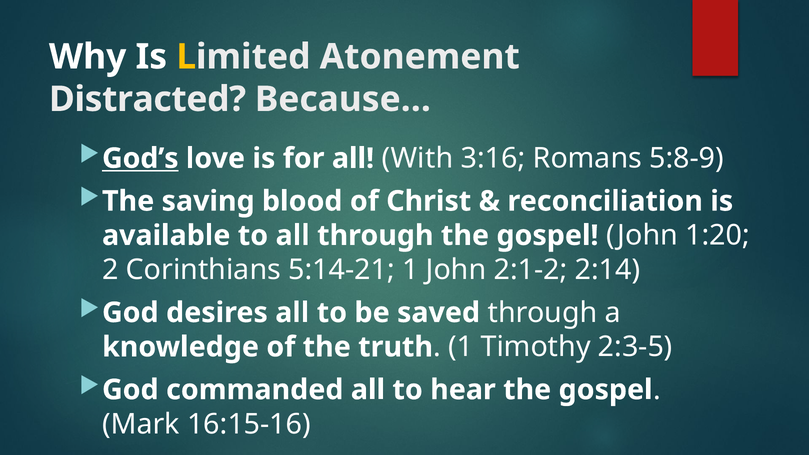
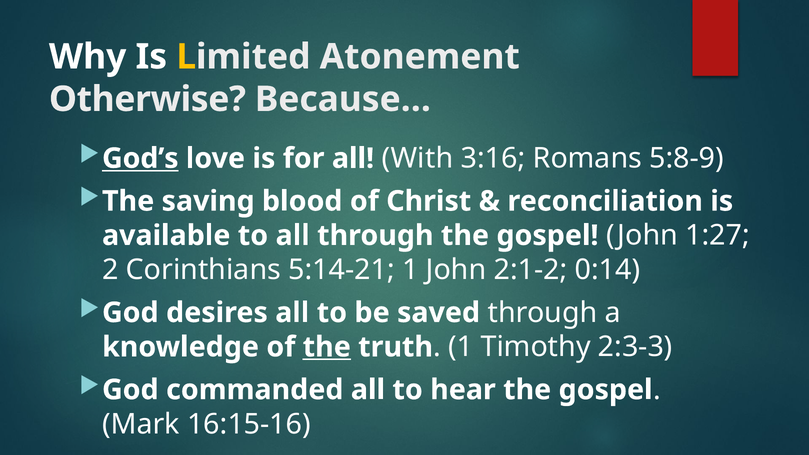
Distracted: Distracted -> Otherwise (147, 99)
1:20: 1:20 -> 1:27 (718, 236)
2:14: 2:14 -> 0:14 (608, 270)
the underline: none -> present (327, 347)
2:3-5: 2:3-5 -> 2:3-3 (635, 347)
